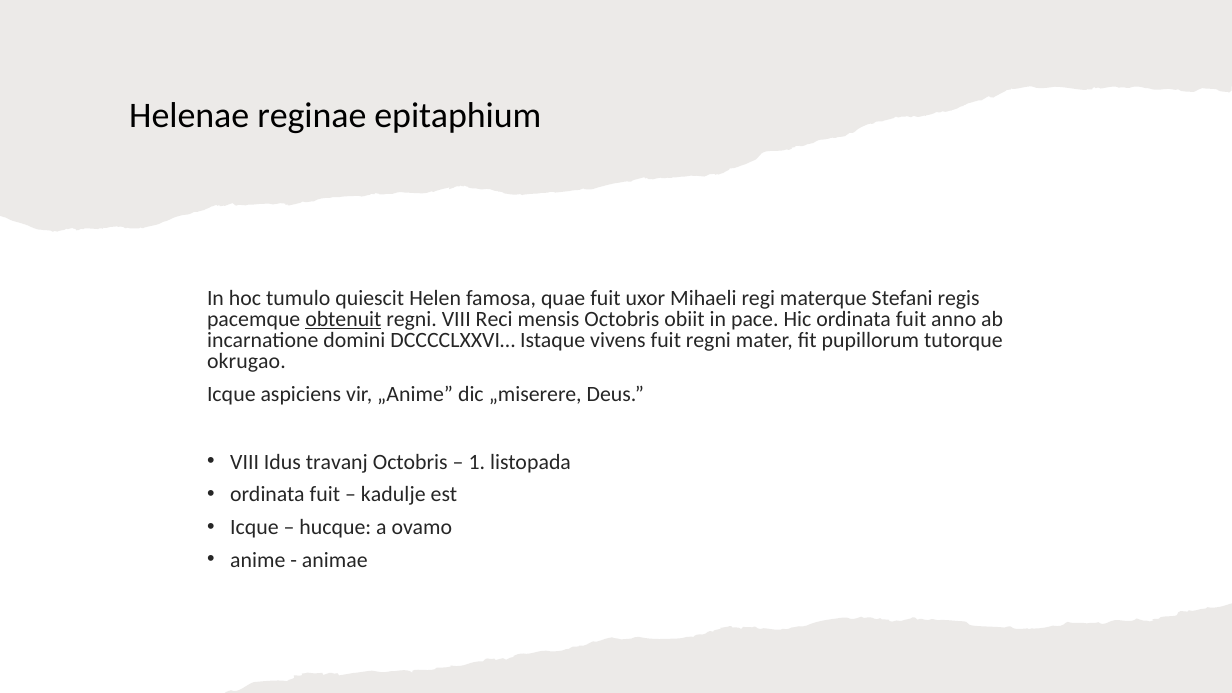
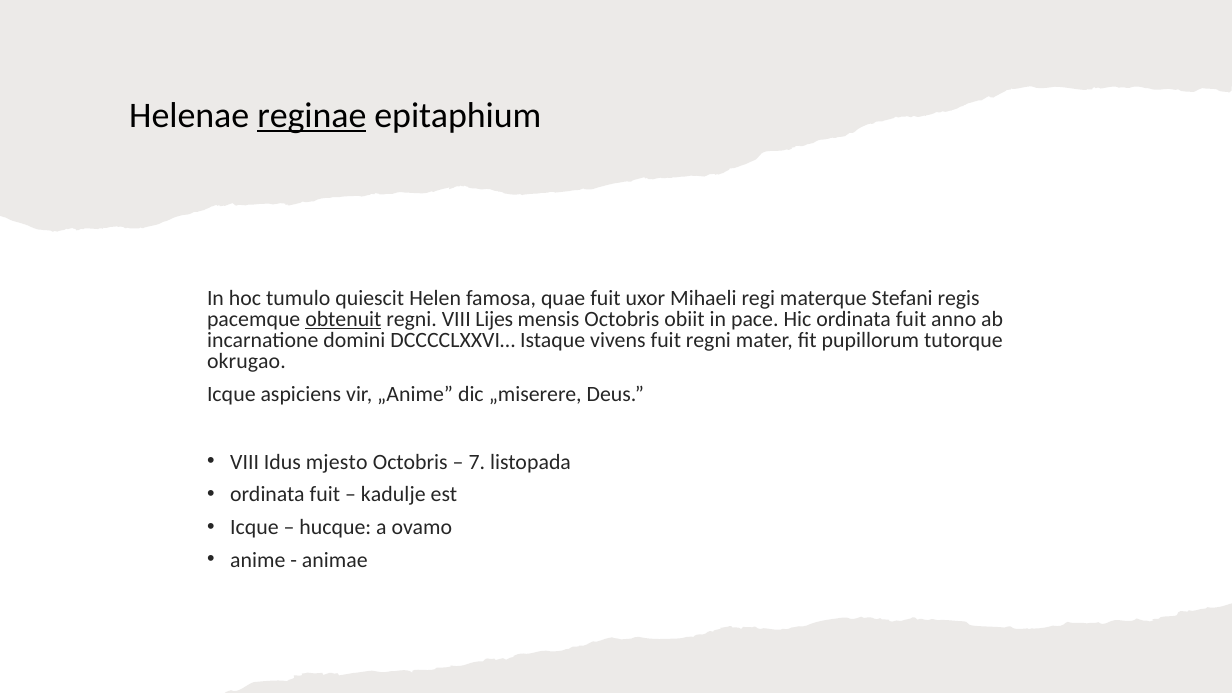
reginae underline: none -> present (312, 115)
Reci: Reci -> Lijes (494, 319)
travanj: travanj -> mjesto (337, 462)
1: 1 -> 7 (477, 462)
